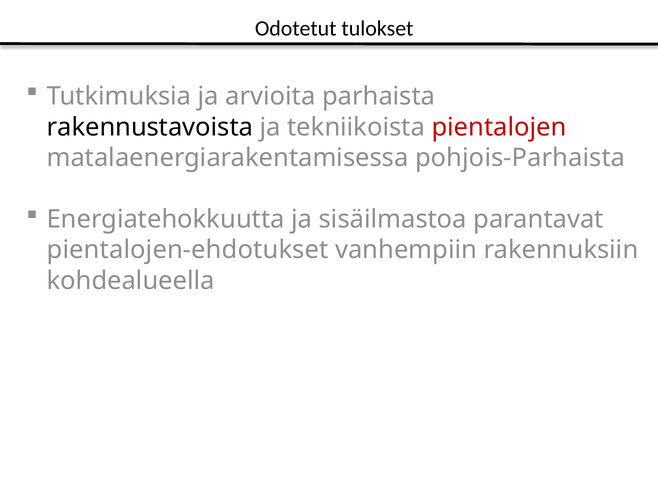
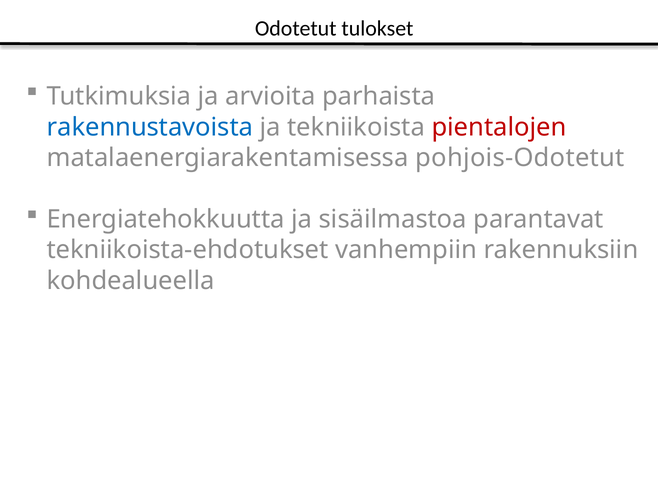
rakennustavoista colour: black -> blue (150, 127)
pohjois-Parhaista: pohjois-Parhaista -> pohjois-Odotetut (520, 158)
pientalojen-ehdotukset: pientalojen-ehdotukset -> tekniikoista-ehdotukset (188, 250)
